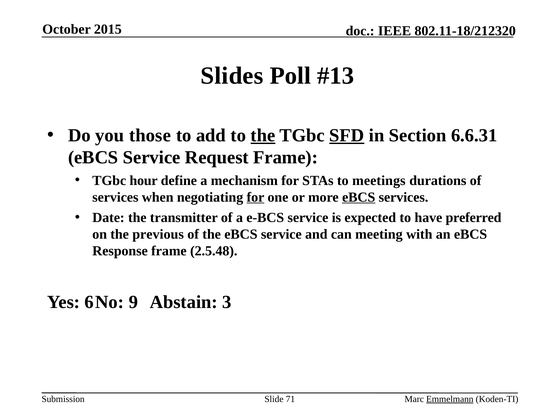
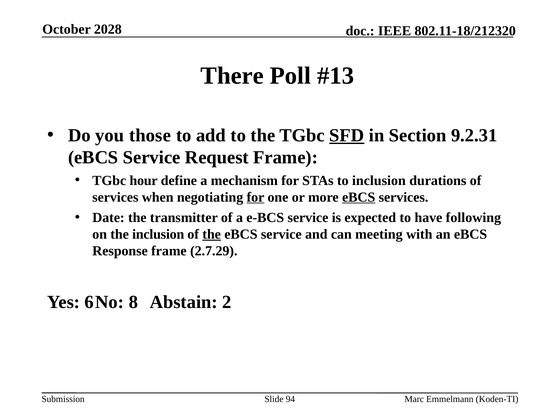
2015: 2015 -> 2028 (108, 29)
Slides: Slides -> There (232, 76)
the underline: present -> none (263, 135)
6.6.31: 6.6.31 -> 9.2.31 (474, 135)
to meetings: meetings -> inclusion (379, 181)
preferred: preferred -> following (473, 218)
the previous: previous -> inclusion (158, 234)
the underline: none -> present (212, 234)
2.5.48: 2.5.48 -> 2.7.29 (214, 251)
9: 9 -> 8 (133, 302)
3: 3 -> 2 (227, 302)
71: 71 -> 94 (290, 399)
Emmelmann underline: present -> none (450, 399)
